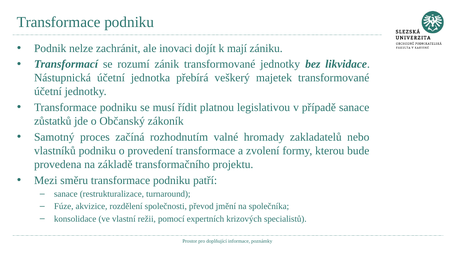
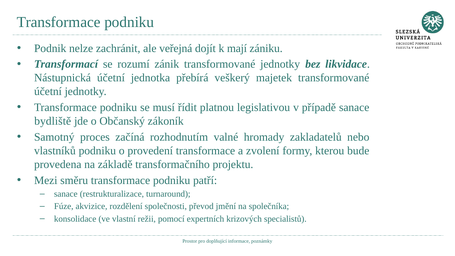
inovaci: inovaci -> veřejná (176, 48)
zůstatků: zůstatků -> bydliště (53, 121)
